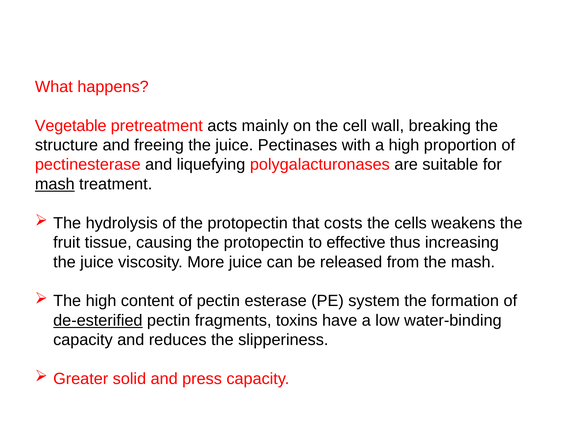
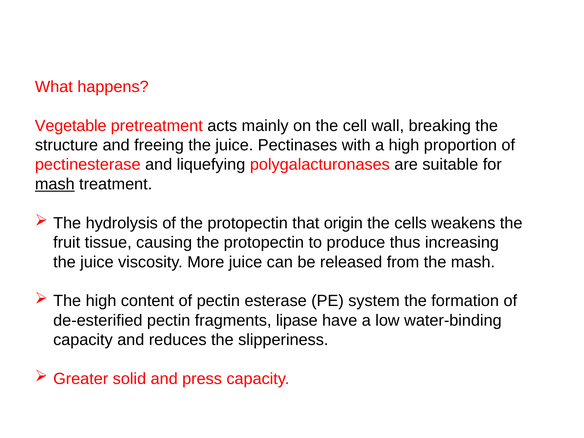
costs: costs -> origin (343, 223)
effective: effective -> produce (356, 243)
de-esterified underline: present -> none (98, 320)
toxins: toxins -> lipase (297, 320)
